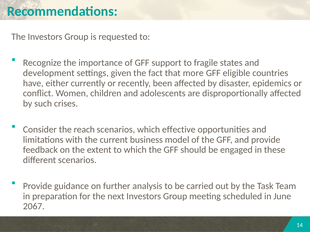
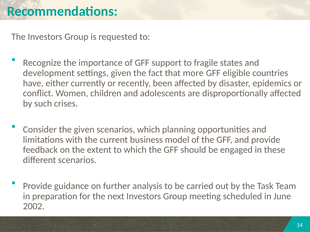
the reach: reach -> given (84, 130)
effective: effective -> planning (179, 130)
2067: 2067 -> 2002 (34, 207)
